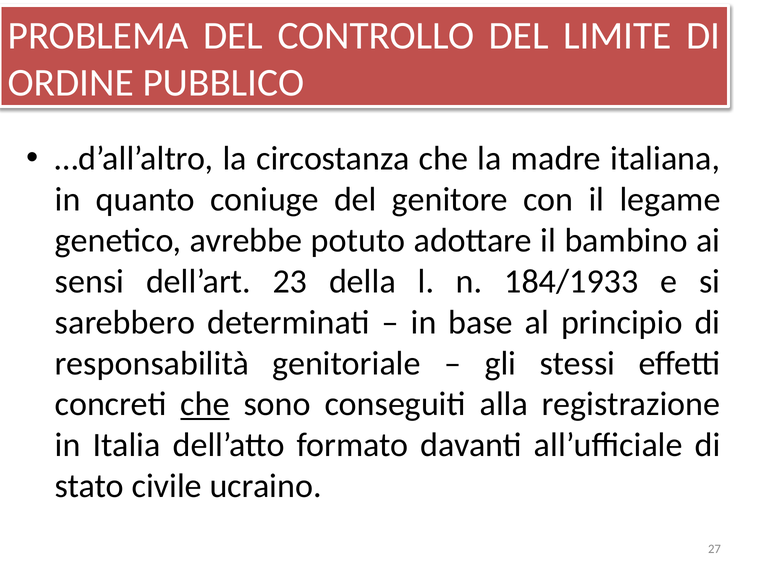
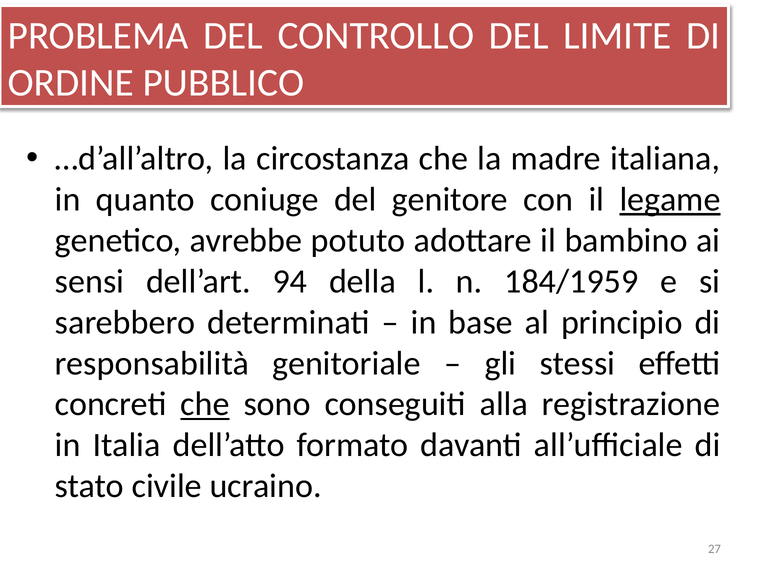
legame underline: none -> present (670, 200)
23: 23 -> 94 (290, 282)
184/1933: 184/1933 -> 184/1959 (571, 282)
